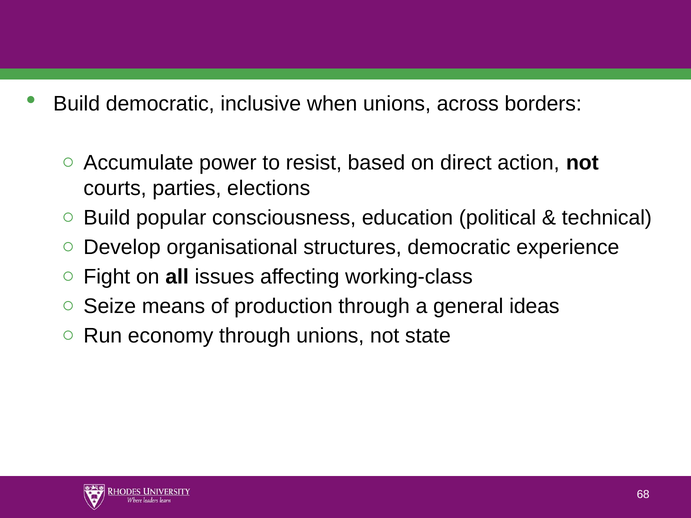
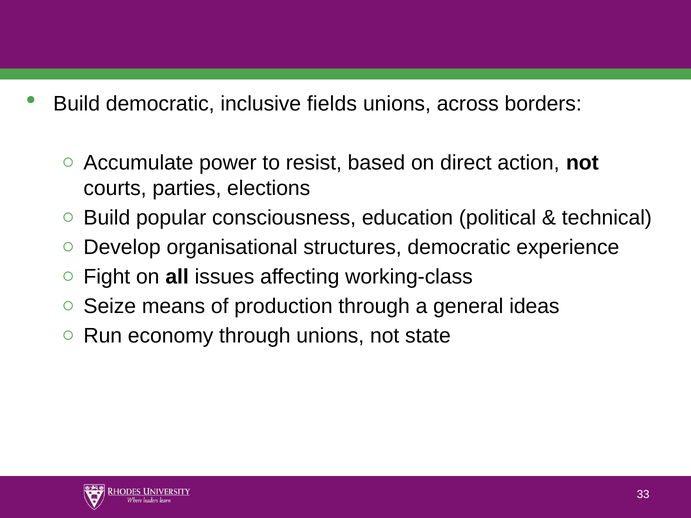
when: when -> fields (332, 104)
68: 68 -> 33 (643, 495)
